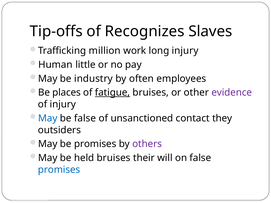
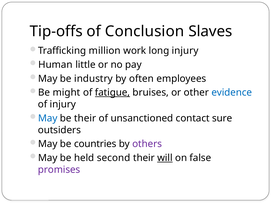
Recognizes: Recognizes -> Conclusion (145, 31)
places: places -> might (66, 93)
evidence colour: purple -> blue (232, 93)
be false: false -> their (85, 118)
they: they -> sure (222, 118)
be promises: promises -> countries (95, 144)
held bruises: bruises -> second (114, 158)
will underline: none -> present (165, 158)
promises colour: blue -> purple (59, 170)
